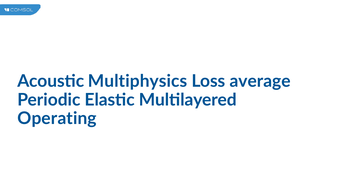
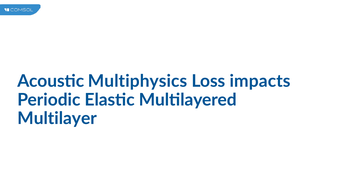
average: average -> impacts (260, 81)
Operating: Operating -> Multilayer (57, 119)
